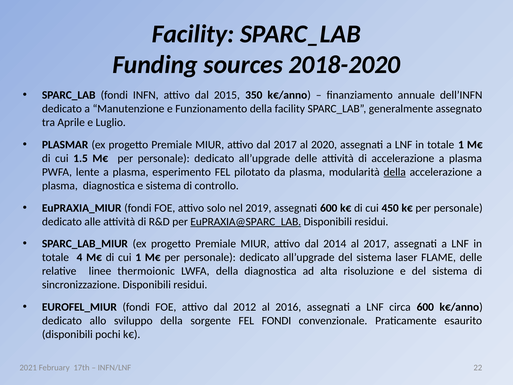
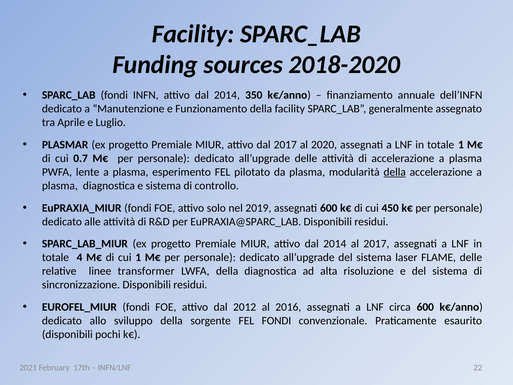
INFN attivo dal 2015: 2015 -> 2014 (227, 95)
1.5: 1.5 -> 0.7 (81, 158)
EuPRAXIA@SPARC_LAB underline: present -> none (246, 221)
thermoionic: thermoionic -> transformer (146, 271)
